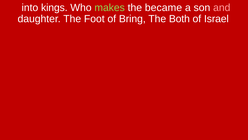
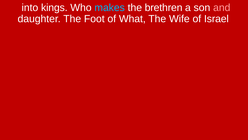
makes colour: light green -> light blue (110, 8)
became: became -> brethren (164, 8)
Bring: Bring -> What (132, 19)
Both: Both -> Wife (179, 19)
